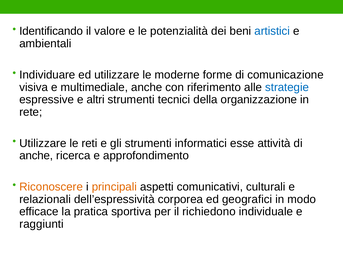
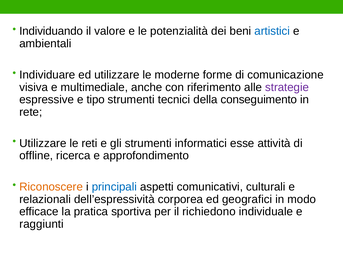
Identificando: Identificando -> Individuando (51, 31)
strategie colour: blue -> purple (287, 87)
altri: altri -> tipo (96, 99)
organizzazione: organizzazione -> conseguimento (259, 99)
anche: anche -> offline (36, 155)
principali colour: orange -> blue (114, 186)
